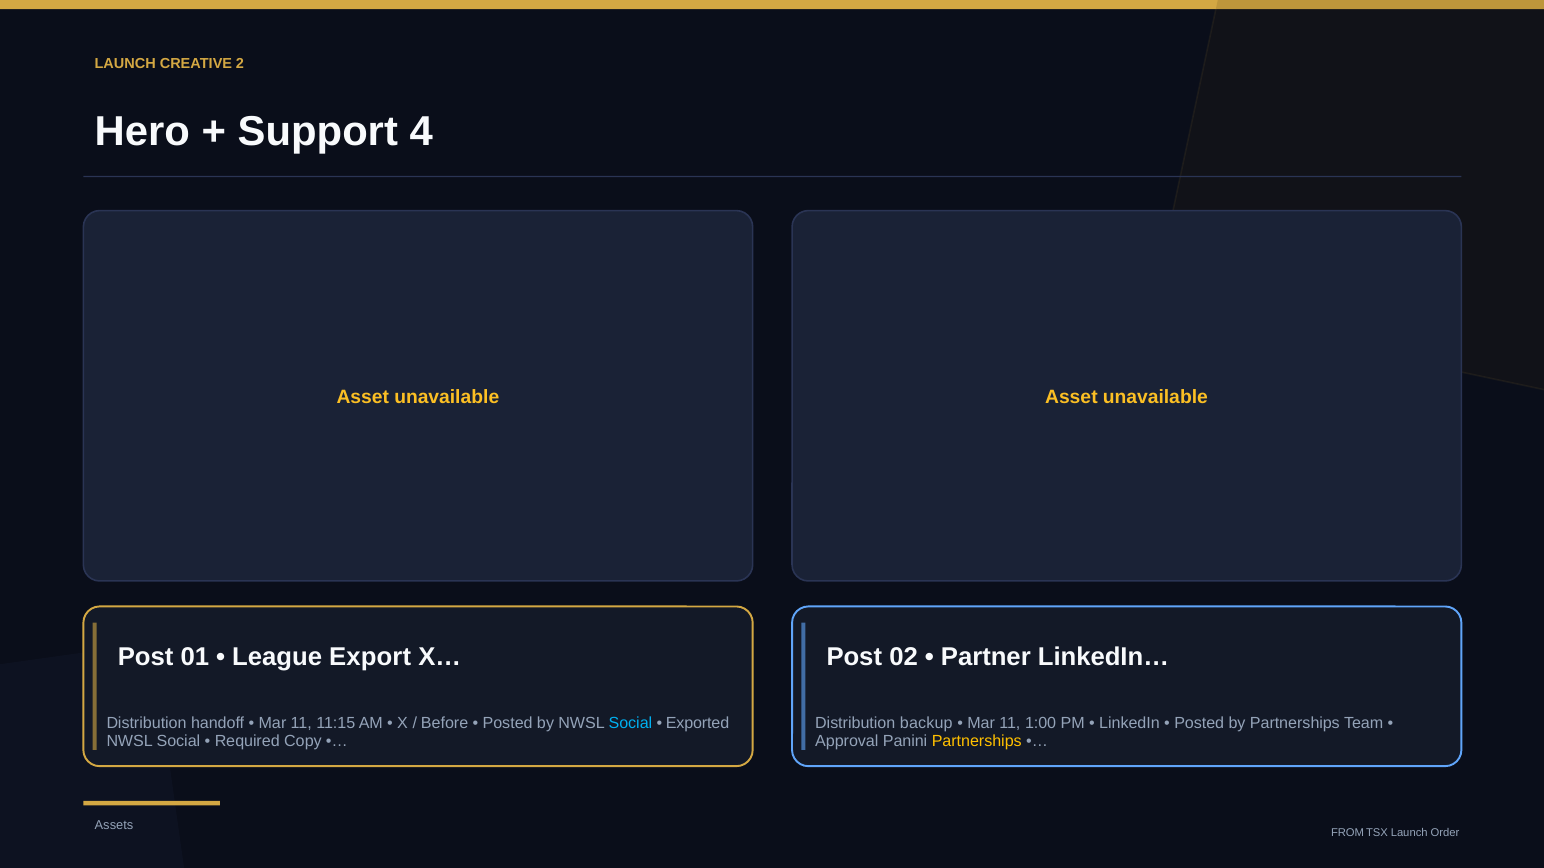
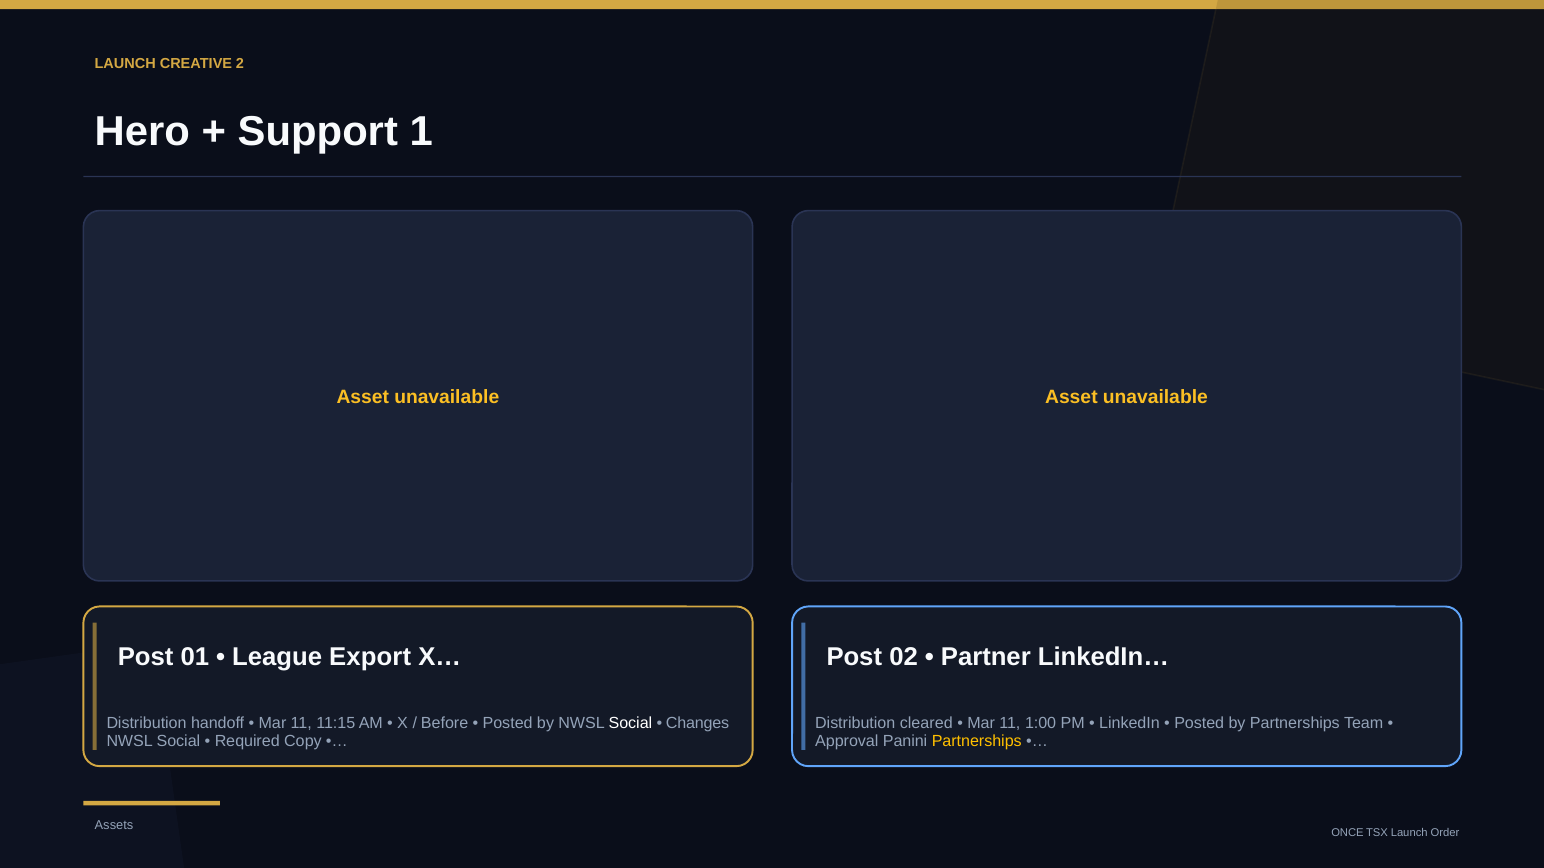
4: 4 -> 1 (421, 131)
Social colour: light blue -> white (630, 724)
Exported: Exported -> Changes (698, 724)
backup: backup -> cleared (926, 724)
FROM: FROM -> ONCE (1347, 833)
